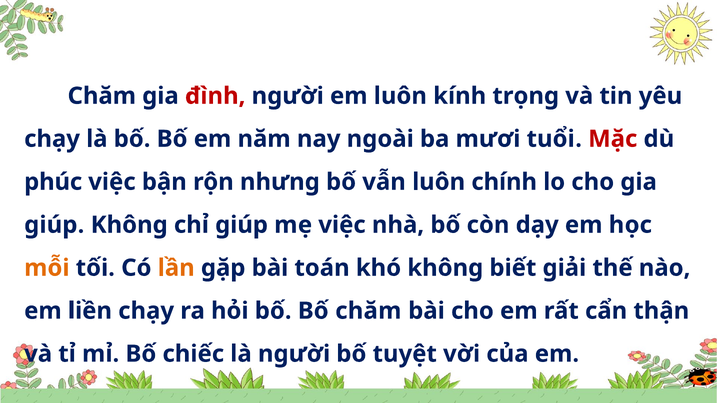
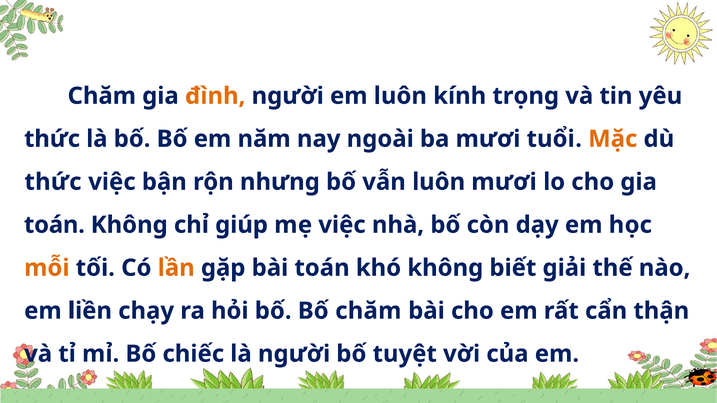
đình colour: red -> orange (215, 96)
chạy: chạy -> thức (52, 139)
Mặc colour: red -> orange (613, 139)
phúc: phúc -> thức (53, 182)
luôn chính: chính -> mươi (504, 182)
giúp: giúp -> toán (54, 225)
